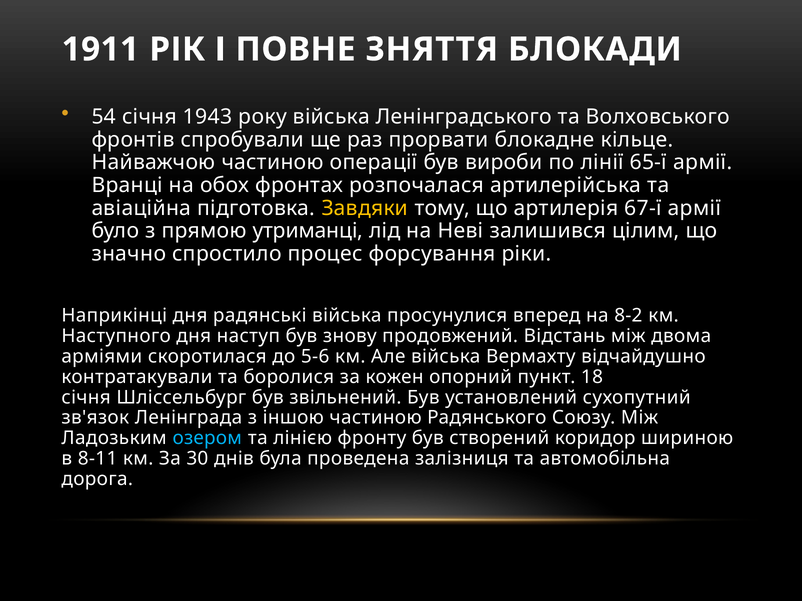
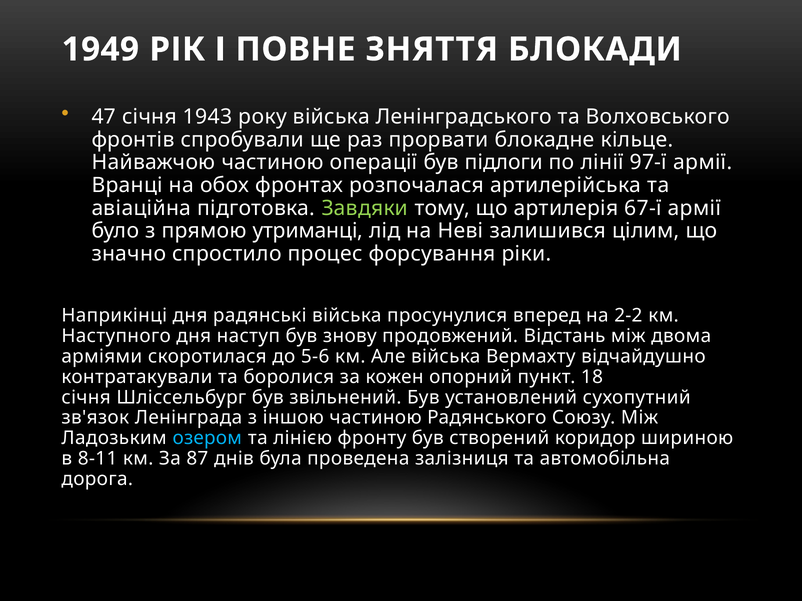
1911: 1911 -> 1949 (100, 49)
54: 54 -> 47 (104, 117)
вироби: вироби -> підлоги (504, 163)
65-ї: 65-ї -> 97-ї (648, 163)
Завдяки colour: yellow -> light green (365, 208)
8-2: 8-2 -> 2-2 (628, 316)
30: 30 -> 87 (197, 459)
